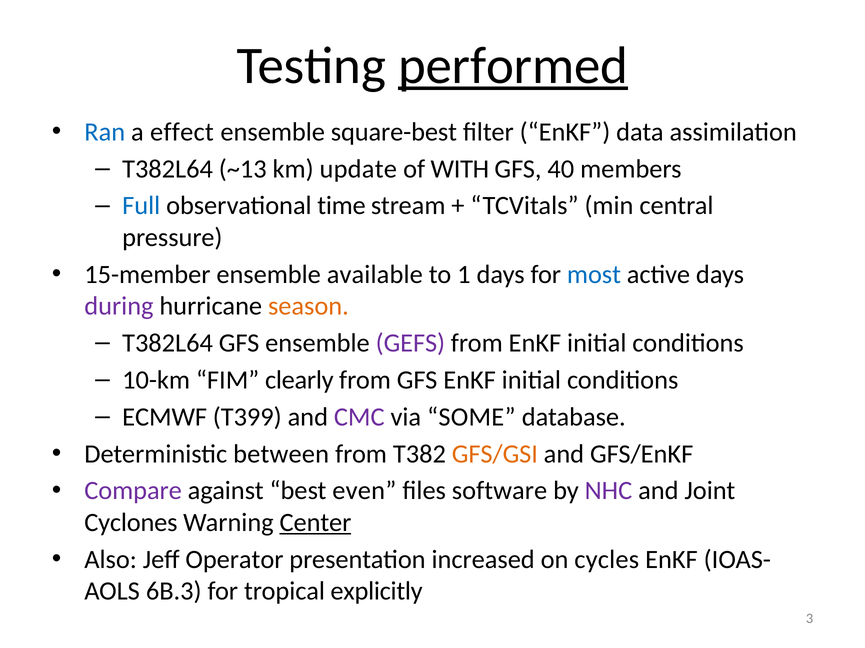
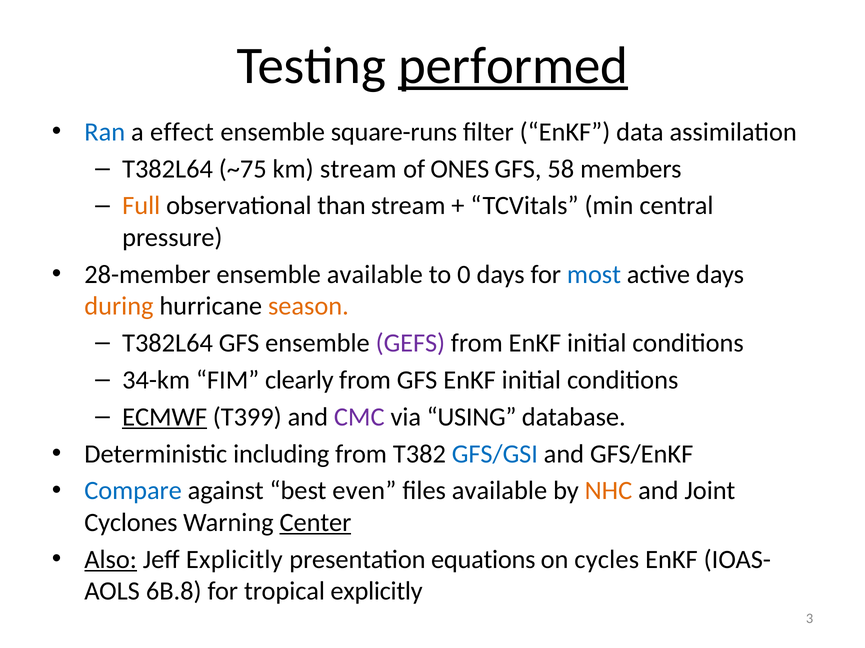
square-best: square-best -> square-runs (394, 132)
~13: ~13 -> ~75 (243, 169)
km update: update -> stream (358, 169)
WITH: WITH -> ONES (460, 169)
40: 40 -> 58 (561, 169)
Full colour: blue -> orange (141, 206)
time: time -> than (342, 206)
15-member: 15-member -> 28-member (147, 275)
1: 1 -> 0 (464, 275)
during colour: purple -> orange (119, 306)
10-km: 10-km -> 34-km (156, 380)
ECMWF underline: none -> present (165, 417)
SOME: SOME -> USING (472, 417)
between: between -> including (281, 454)
GFS/GSI colour: orange -> blue (495, 454)
Compare colour: purple -> blue (133, 491)
files software: software -> available (500, 491)
NHC colour: purple -> orange (608, 491)
Also underline: none -> present (111, 560)
Jeff Operator: Operator -> Explicitly (234, 560)
increased: increased -> equations (483, 560)
6B.3: 6B.3 -> 6B.8 (174, 592)
